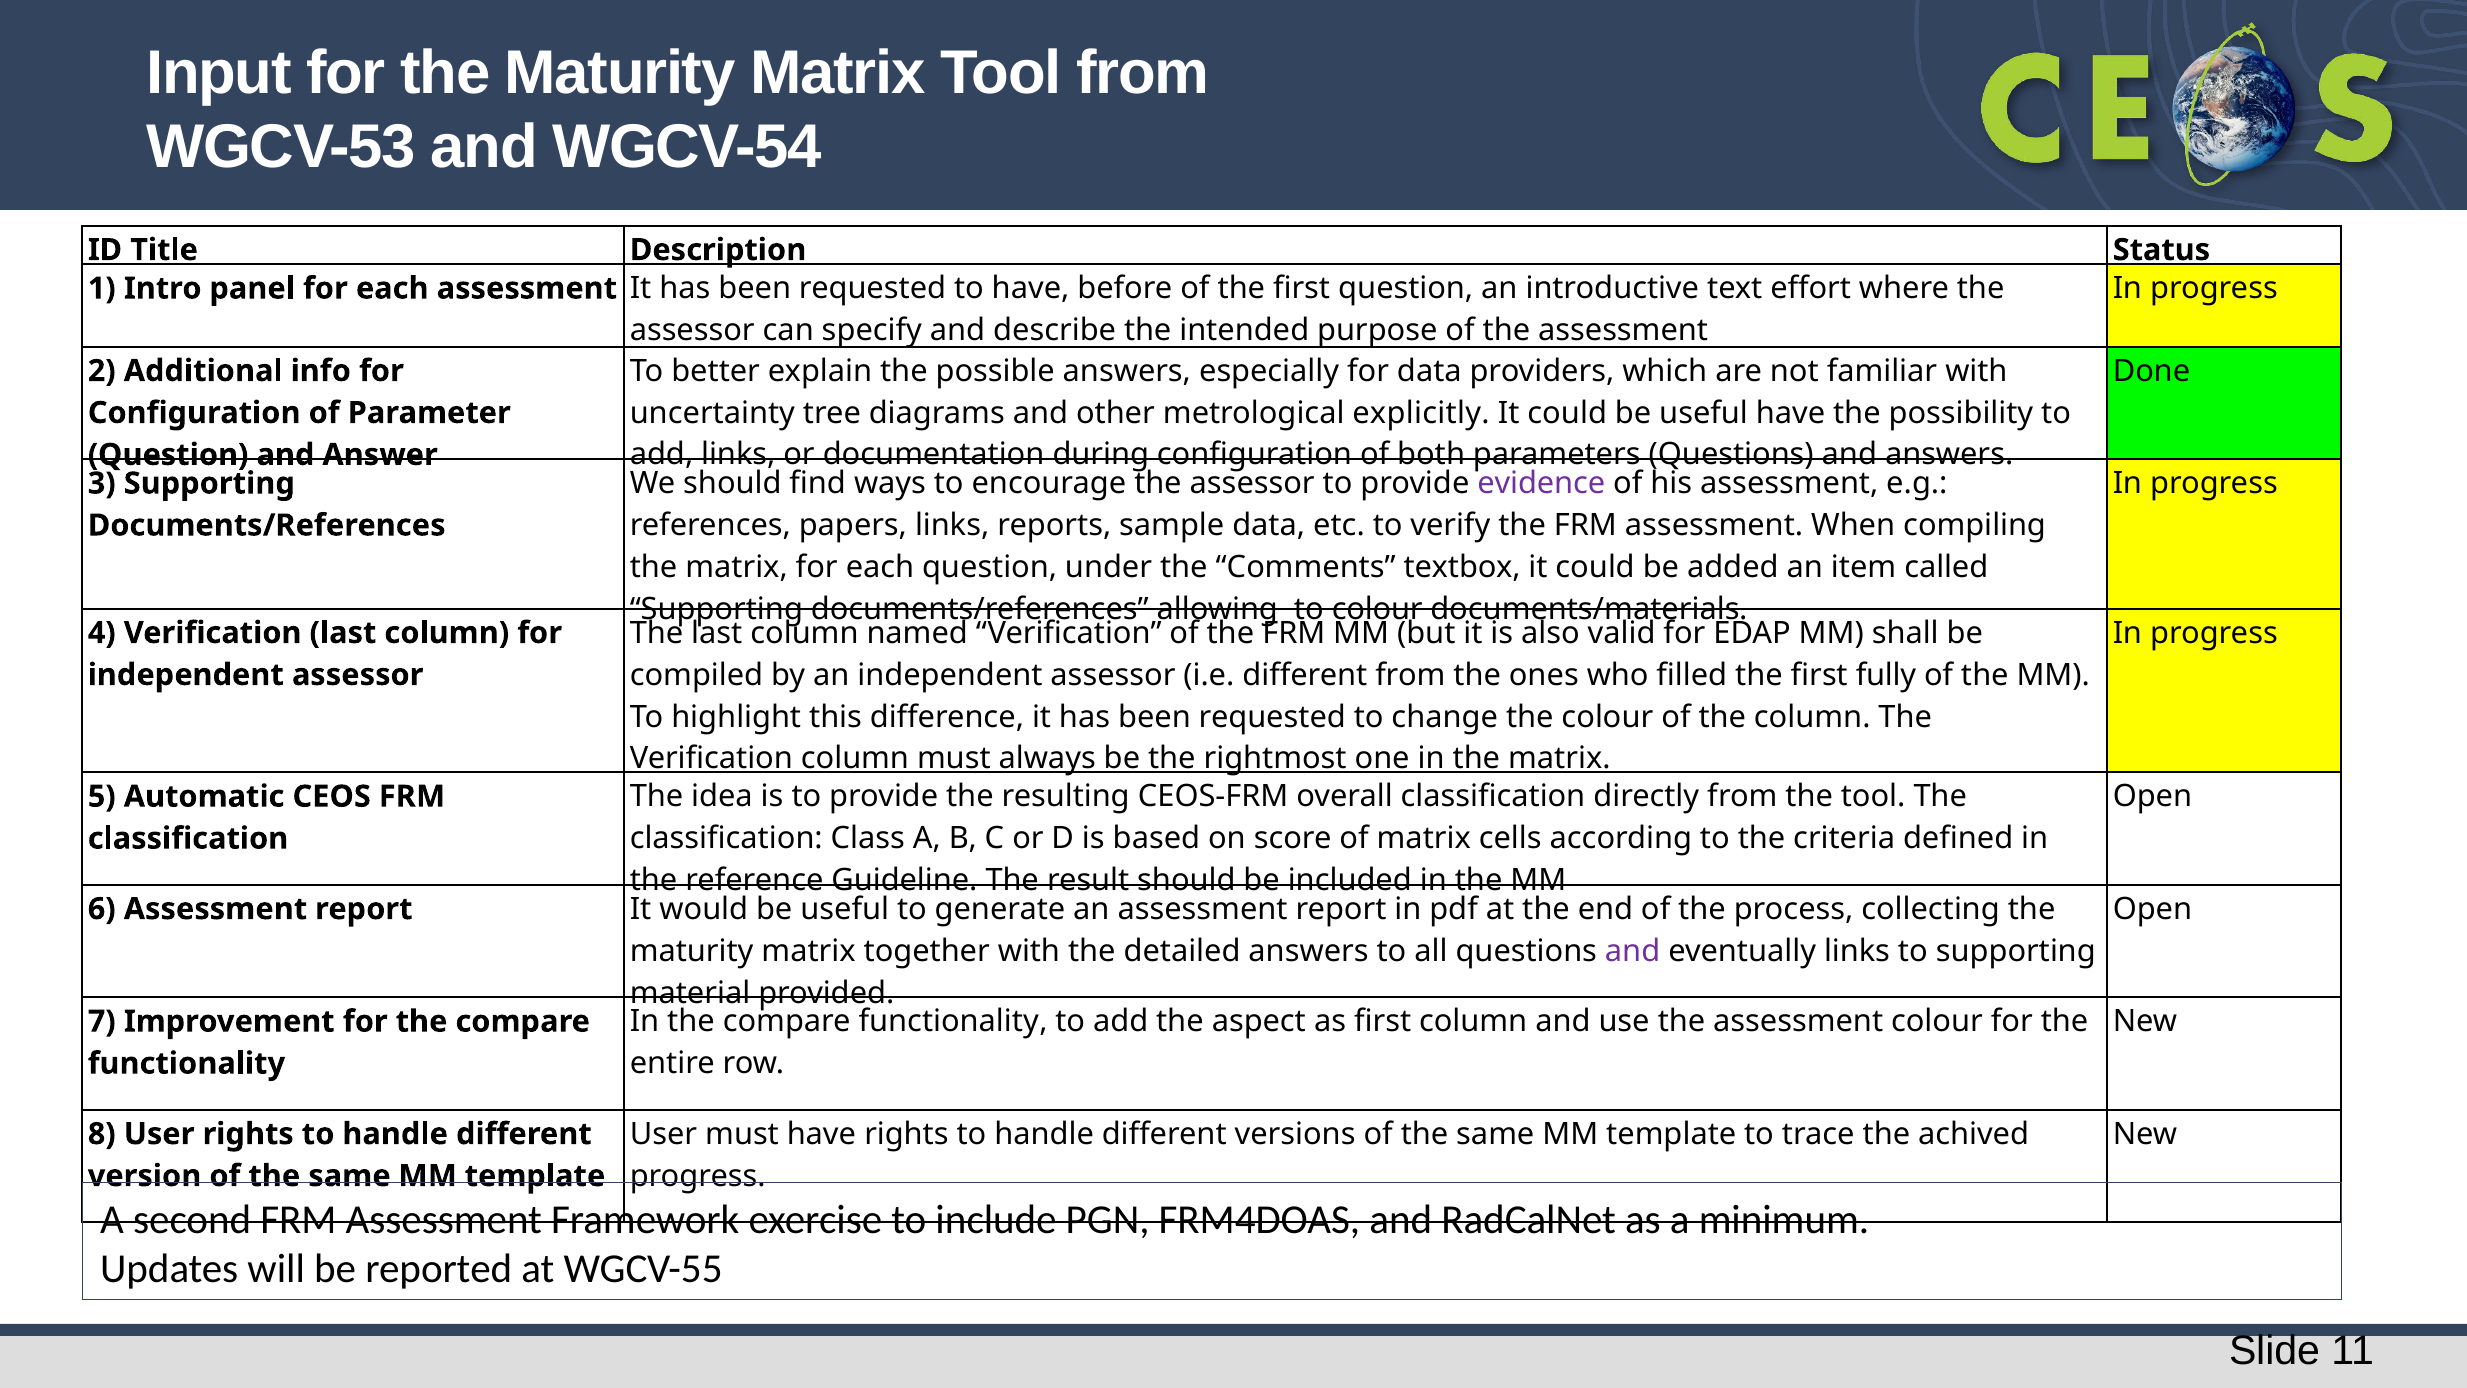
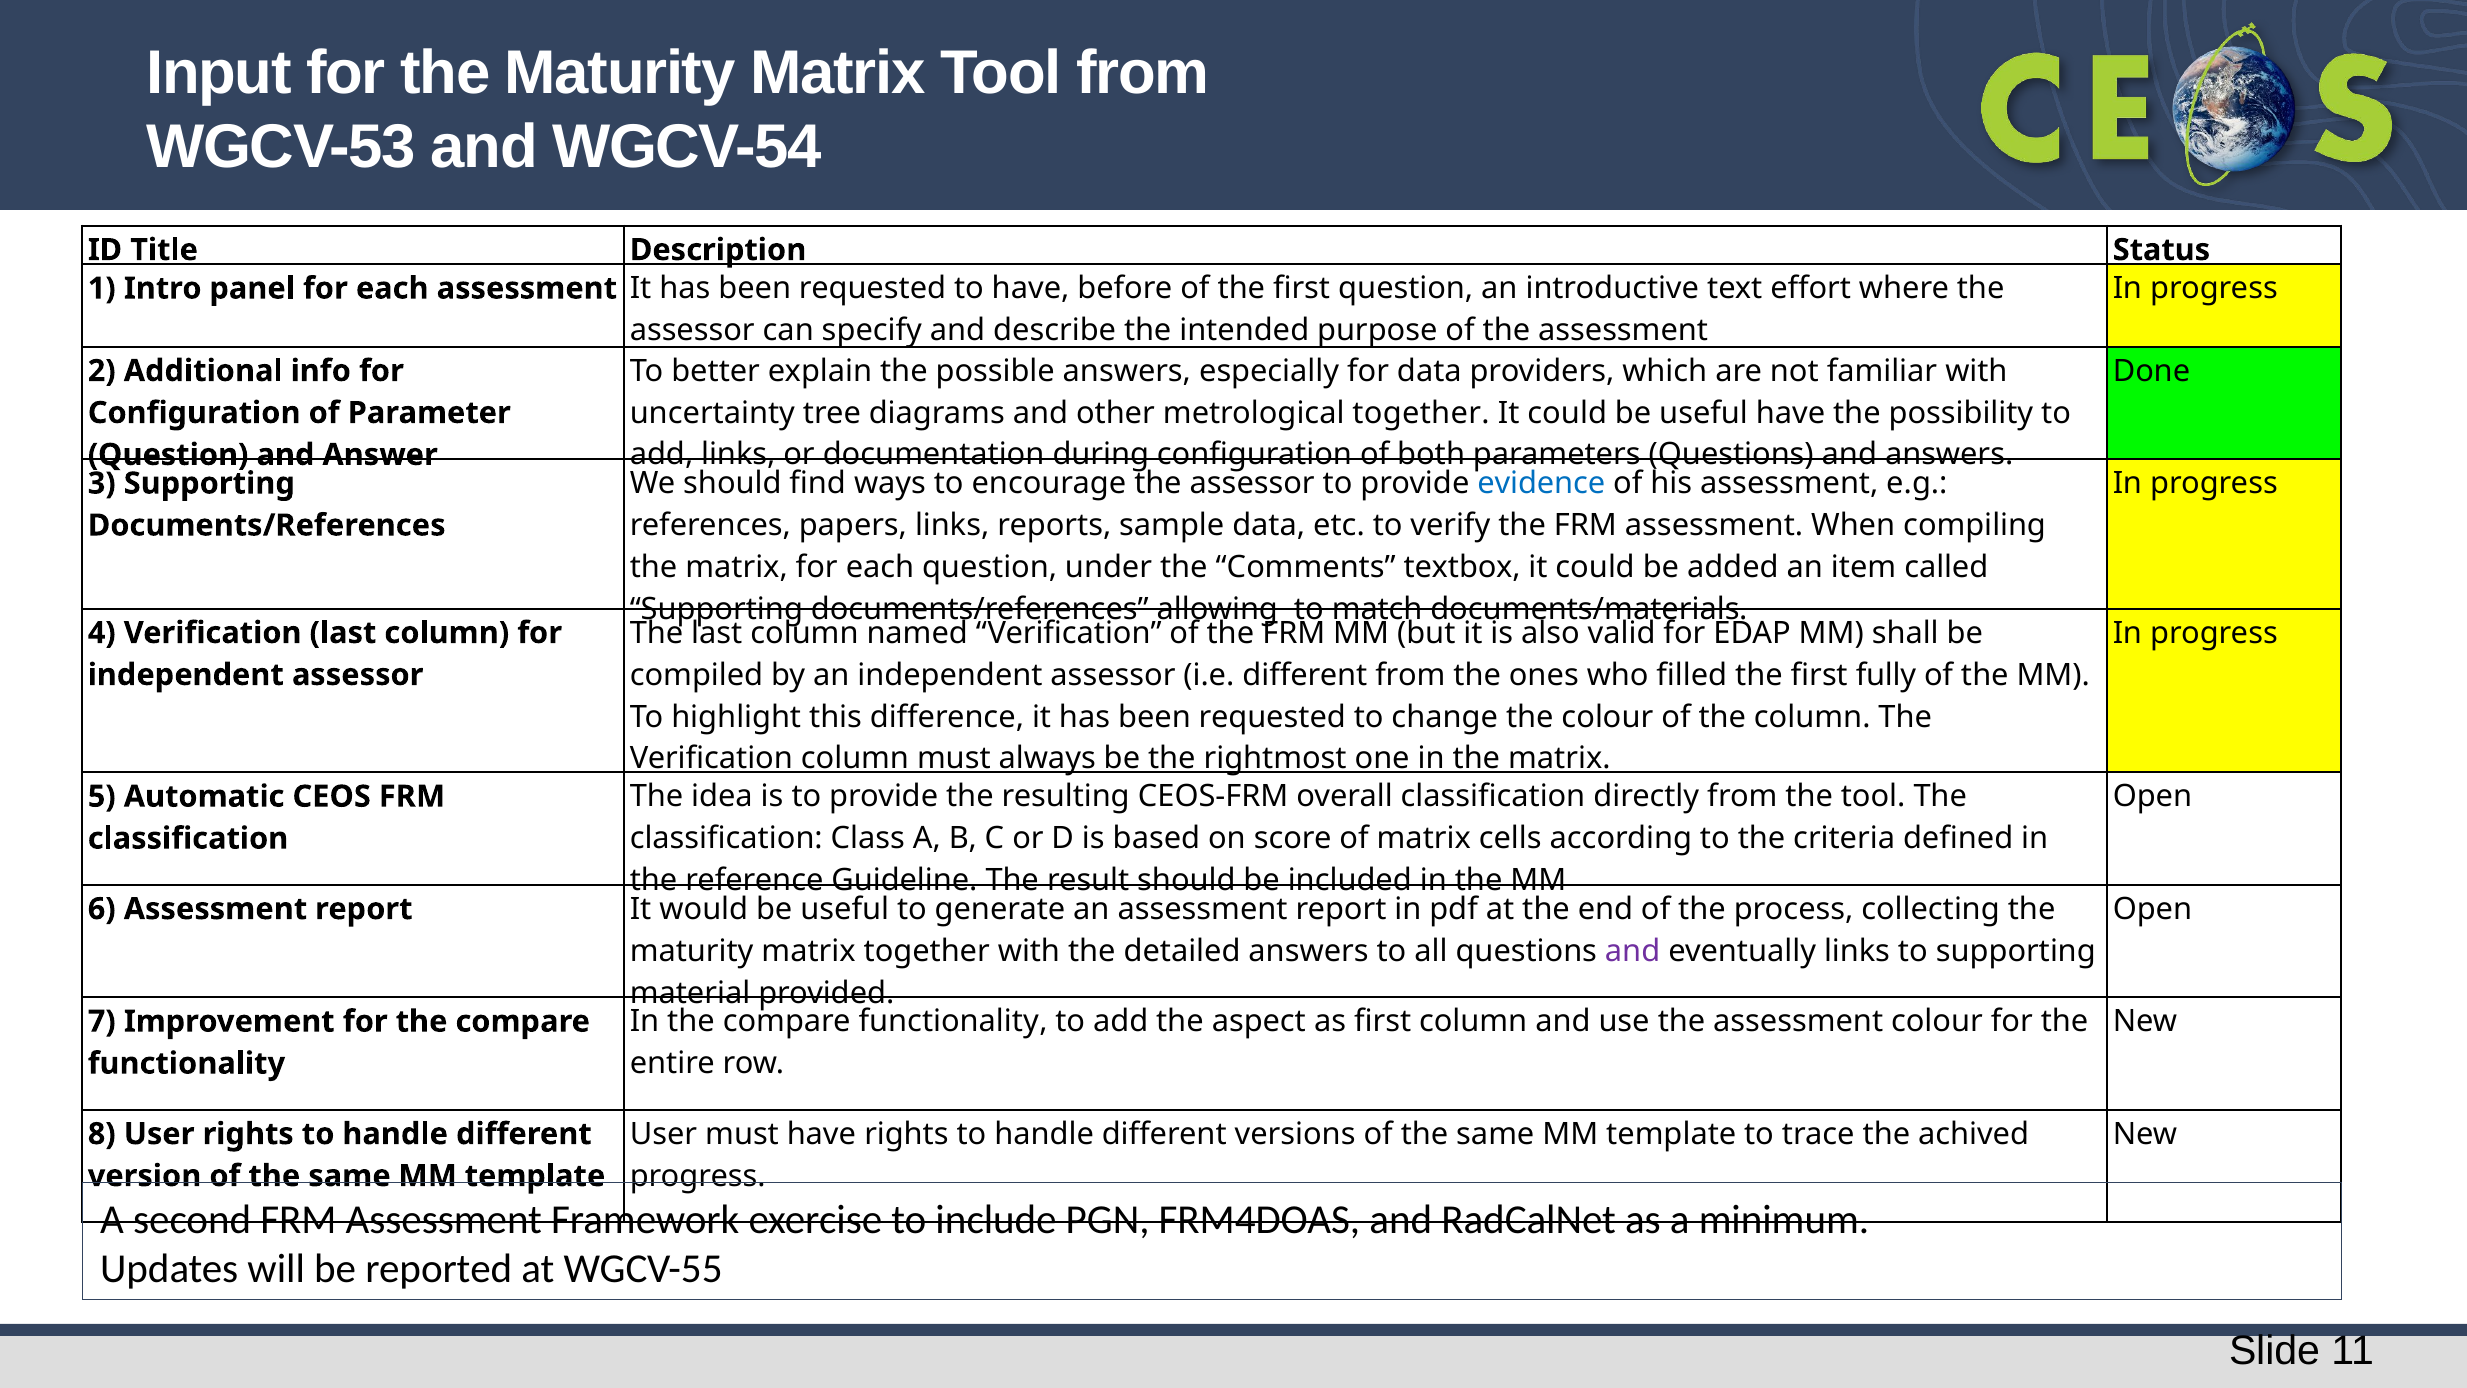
metrological explicitly: explicitly -> together (1421, 413)
evidence colour: purple -> blue (1541, 483)
to colour: colour -> match (1377, 609)
